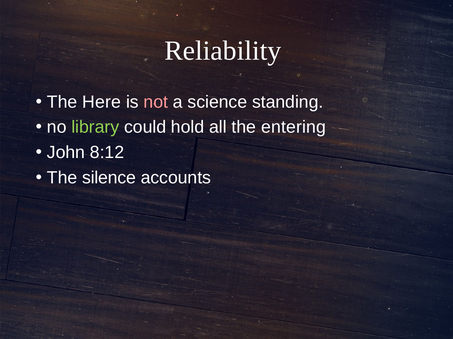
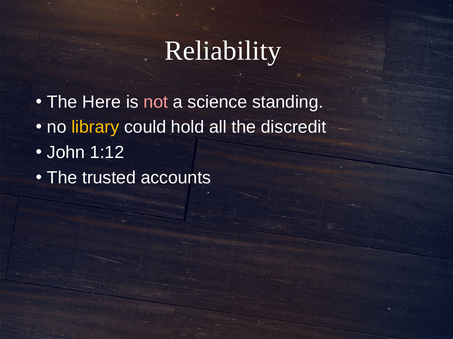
library colour: light green -> yellow (95, 127)
entering: entering -> discredit (294, 127)
8:12: 8:12 -> 1:12 (107, 153)
silence: silence -> trusted (109, 178)
